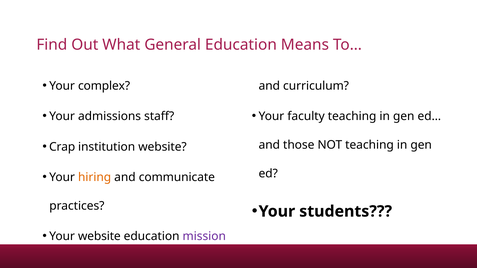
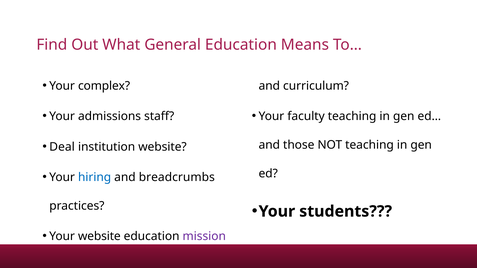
Crap: Crap -> Deal (62, 147)
hiring colour: orange -> blue (95, 177)
communicate: communicate -> breadcrumbs (177, 177)
